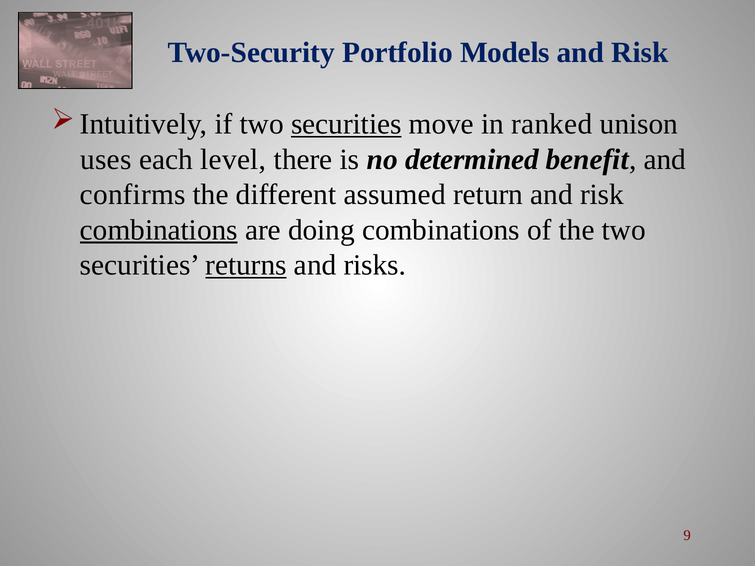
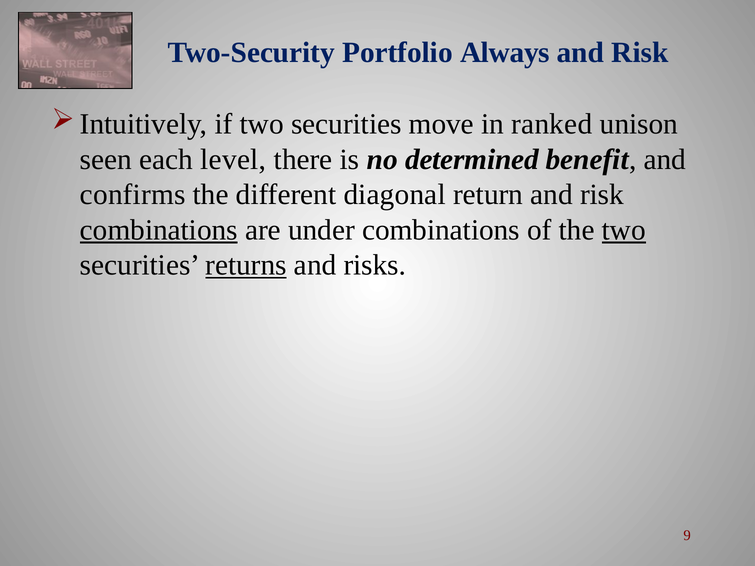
Models: Models -> Always (505, 52)
securities underline: present -> none (346, 124)
uses: uses -> seen (106, 159)
assumed: assumed -> diagonal (395, 195)
doing: doing -> under (321, 230)
two underline: none -> present (624, 230)
